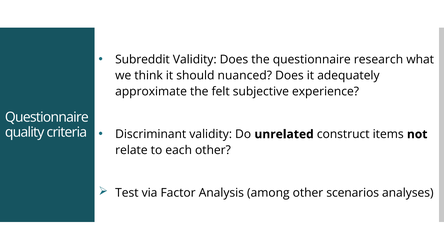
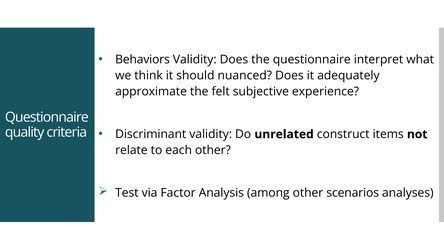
Subreddit: Subreddit -> Behaviors (143, 60)
research: research -> interpret (379, 60)
